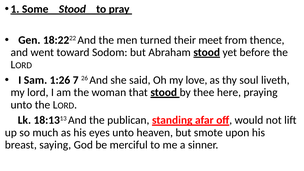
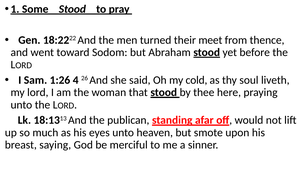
7: 7 -> 4 (76, 80)
love: love -> cold (196, 80)
